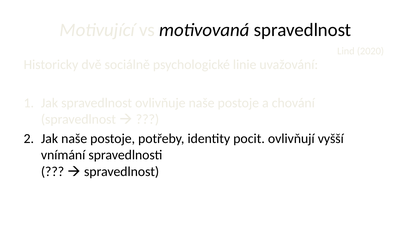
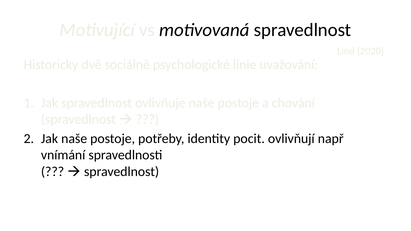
vyšší: vyšší -> např (331, 139)
